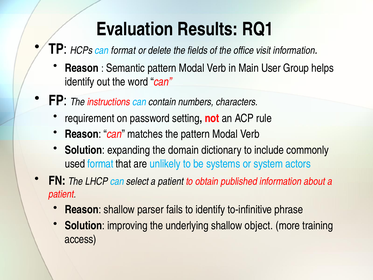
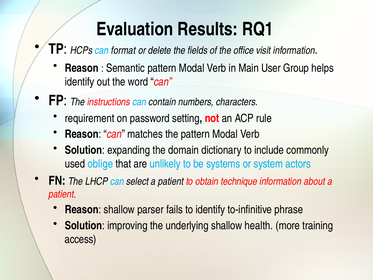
used format: format -> oblige (100, 164)
published: published -> technique (239, 181)
object: object -> health (259, 225)
